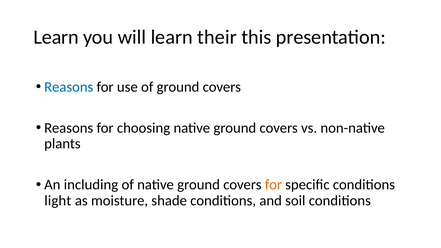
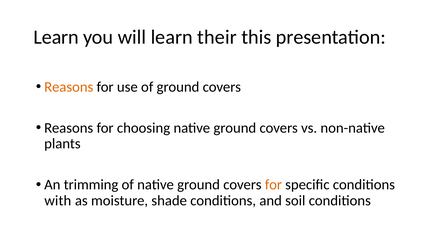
Reasons colour: blue -> orange (69, 87)
including: including -> trimming (91, 185)
light: light -> with (58, 201)
